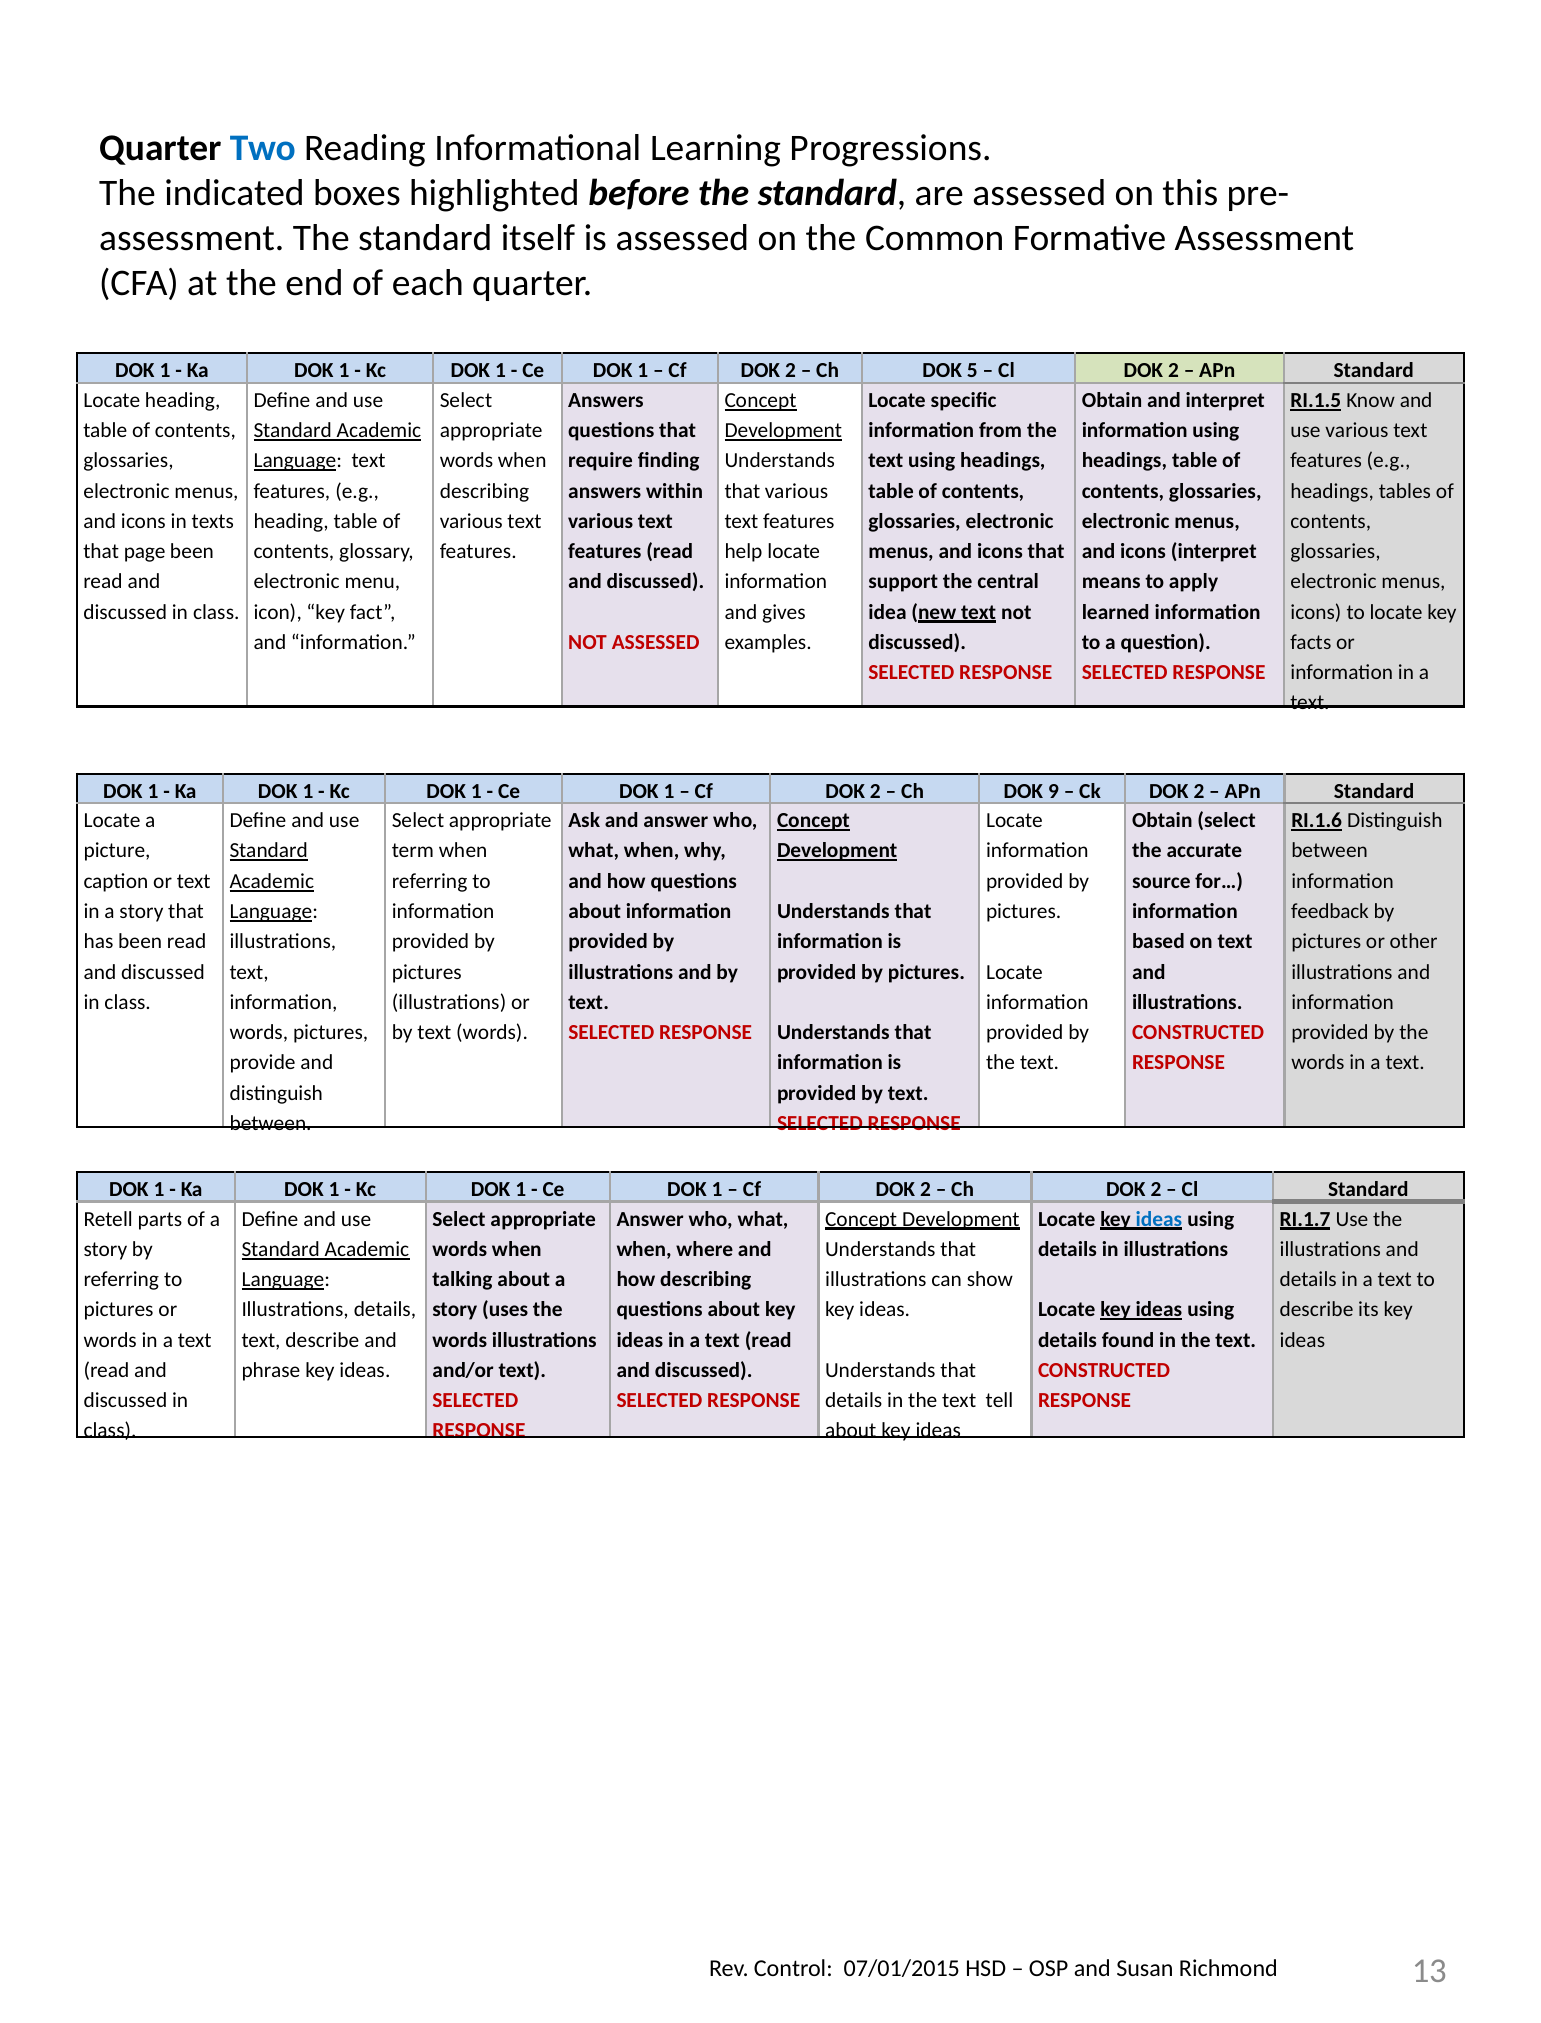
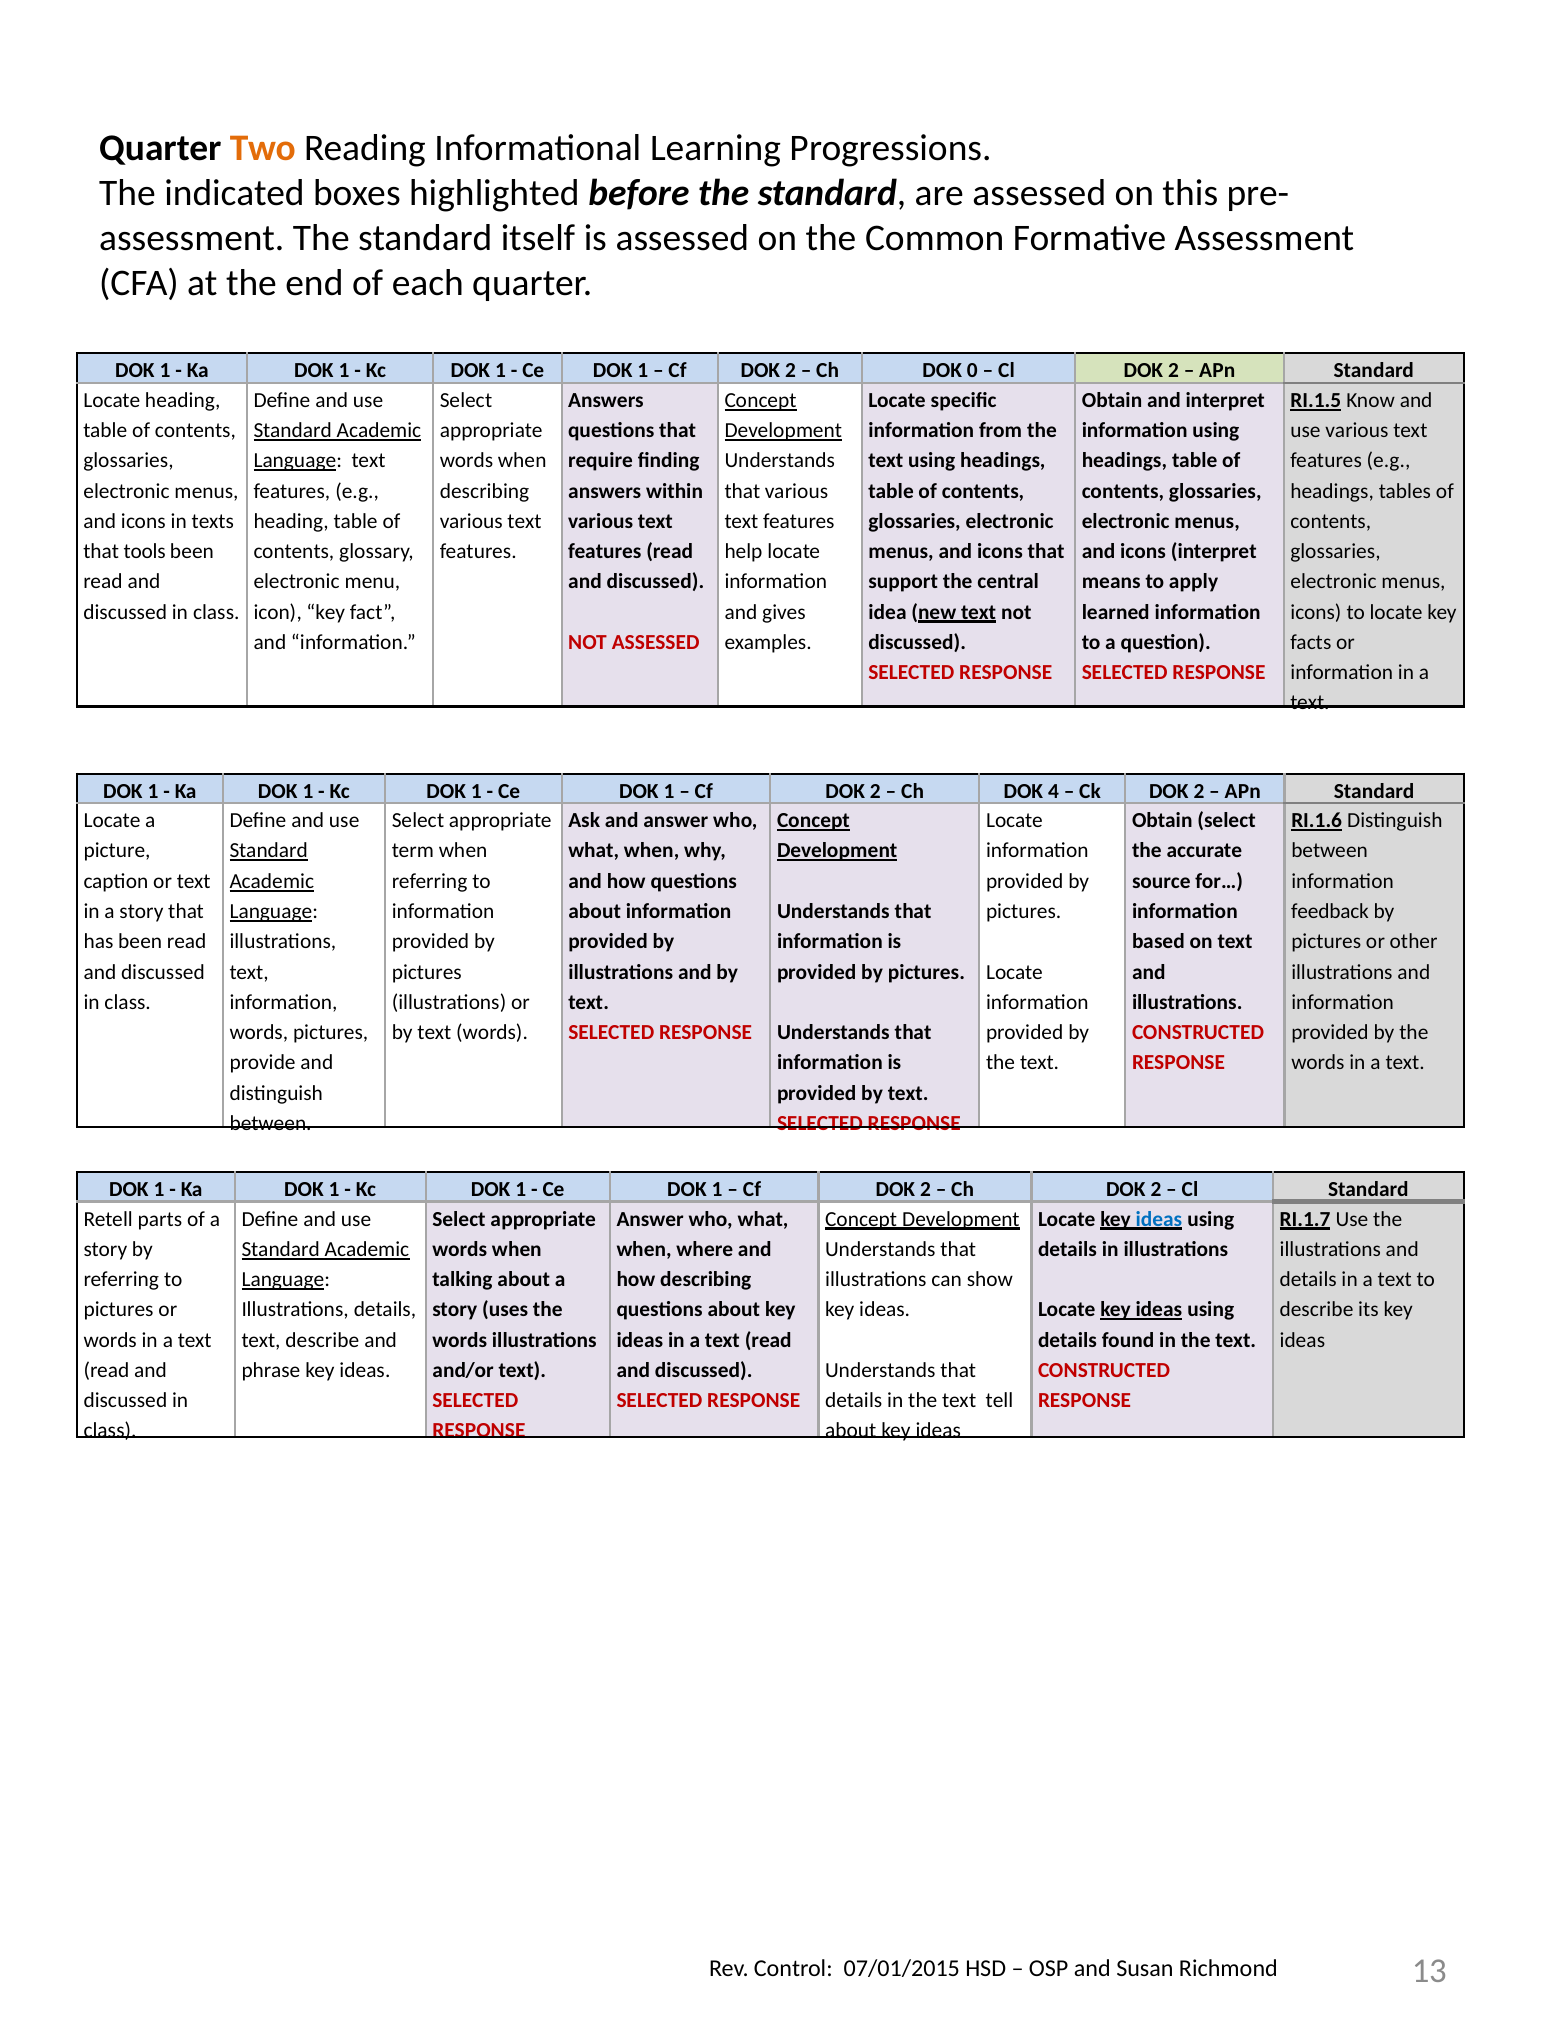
Two colour: blue -> orange (263, 148)
5: 5 -> 0 (972, 371)
page: page -> tools (145, 551)
9: 9 -> 4 (1053, 791)
